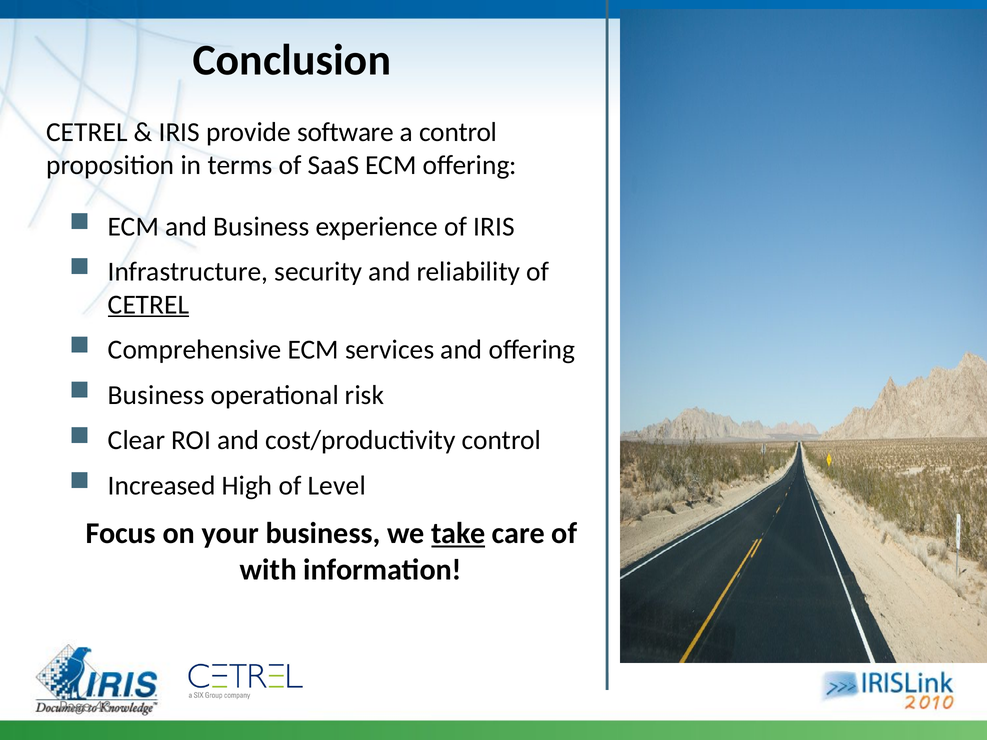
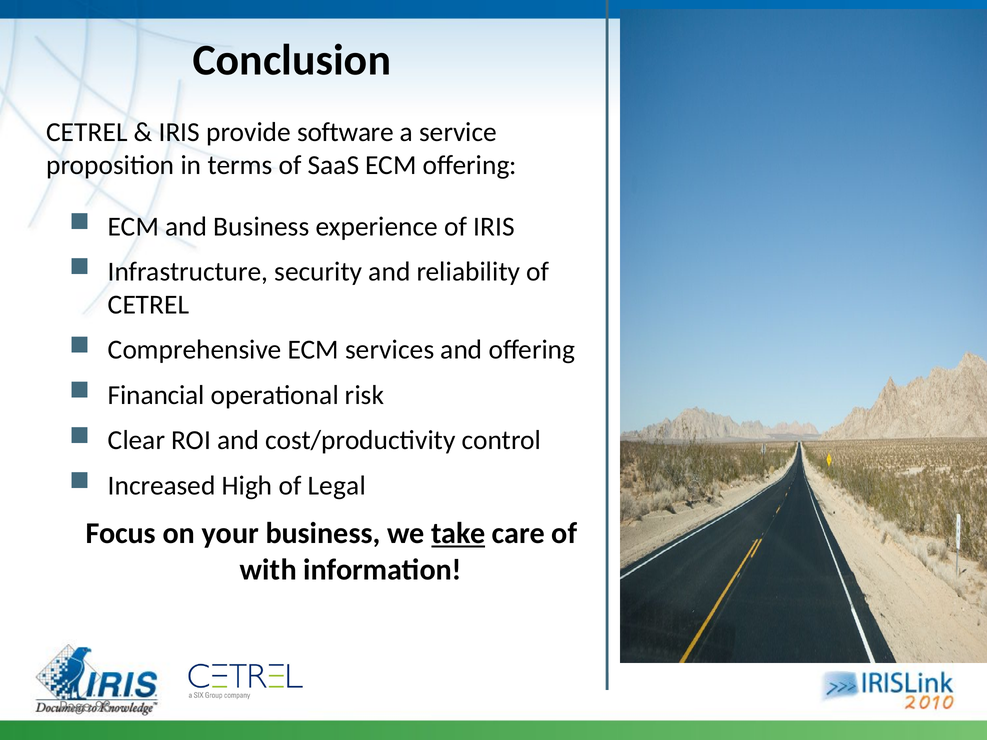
a control: control -> service (458, 132)
CETREL underline: present -> none (149, 305)
Business: Business -> Financial (156, 395)
Level: Level -> Legal (337, 486)
43: 43 -> 98 (103, 707)
